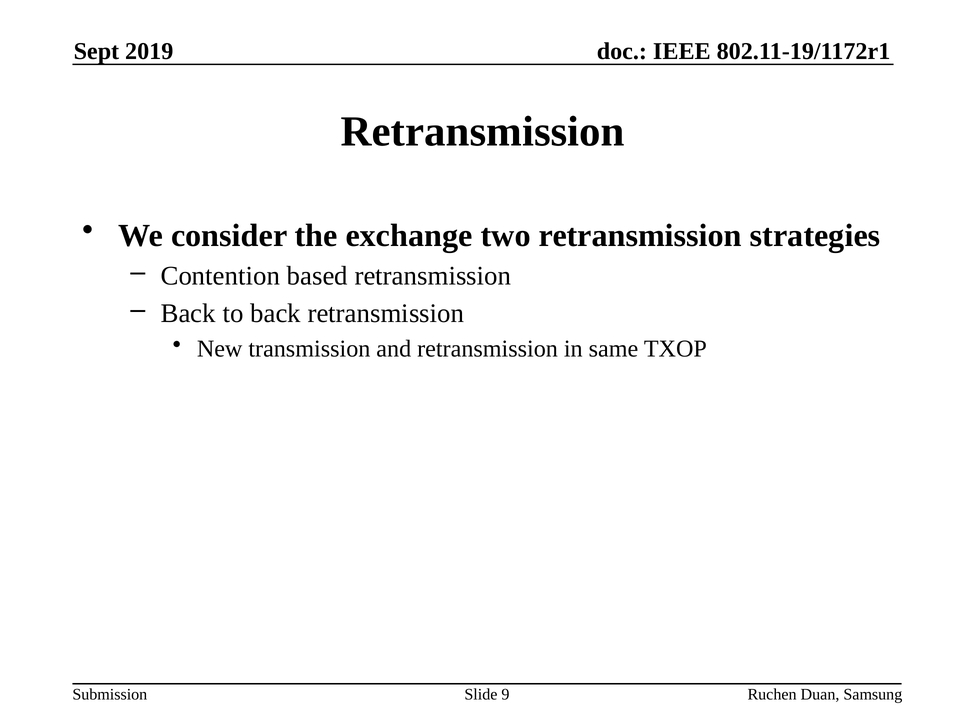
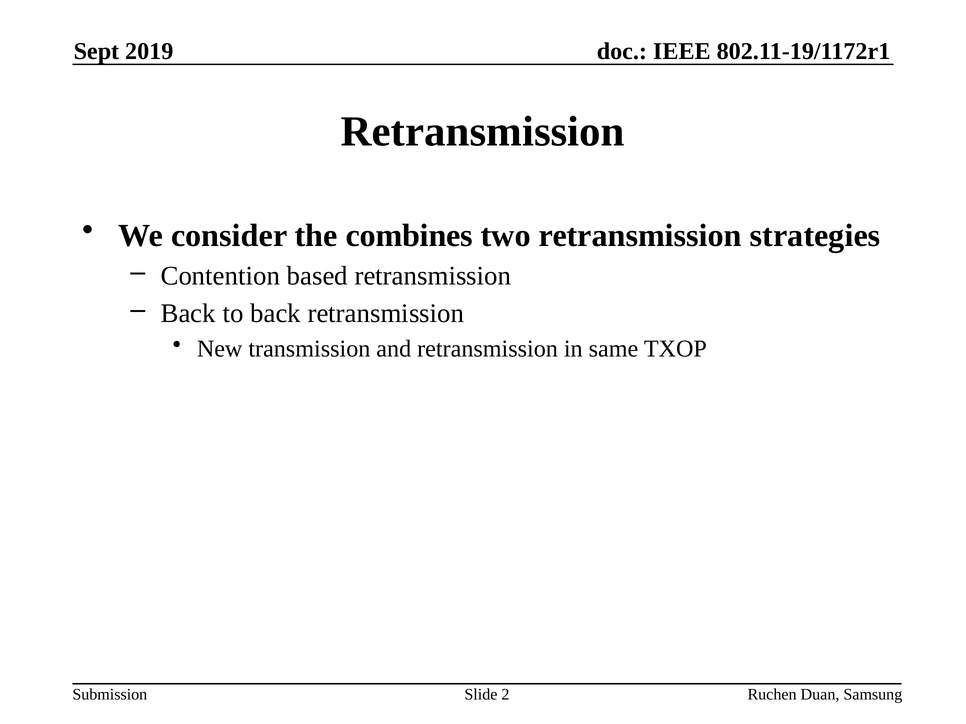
exchange: exchange -> combines (409, 236)
9: 9 -> 2 (506, 695)
